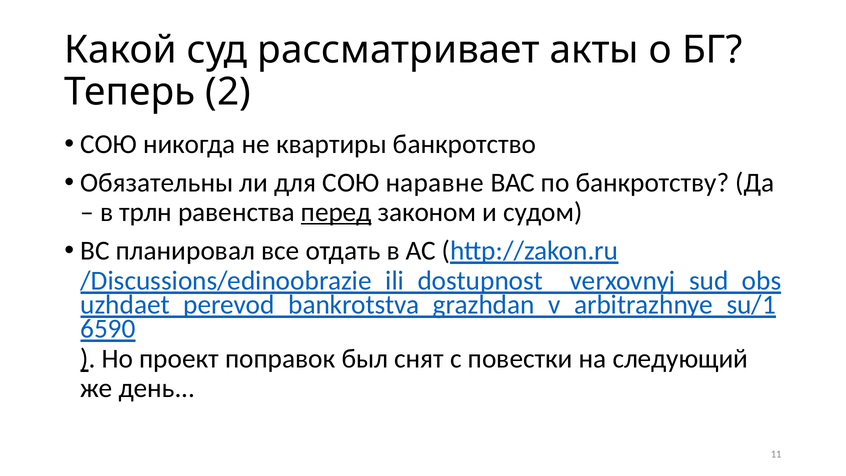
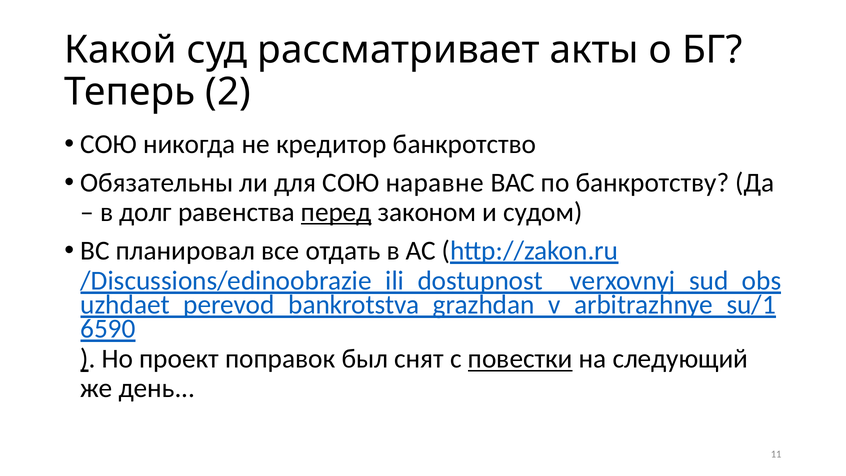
квартиры: квартиры -> кредитор (331, 144)
трлн: трлн -> долг (146, 212)
повестки underline: none -> present (520, 359)
